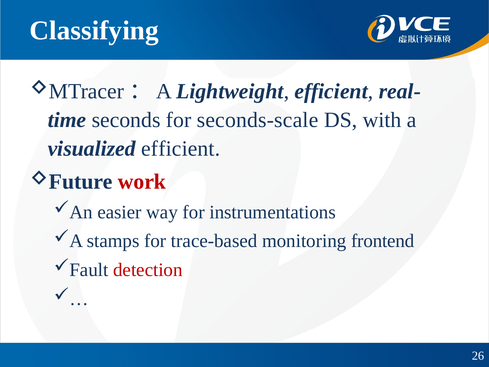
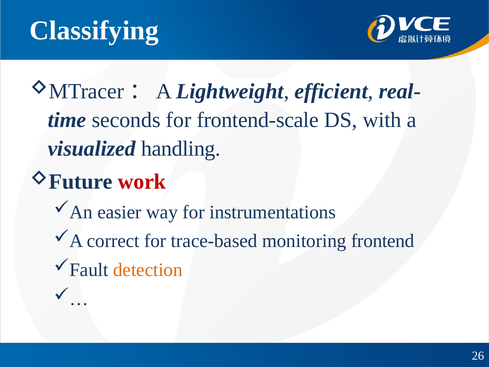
seconds-scale: seconds-scale -> frontend-scale (258, 120)
visualized efficient: efficient -> handling (181, 149)
stamps: stamps -> correct (113, 241)
detection colour: red -> orange (148, 270)
